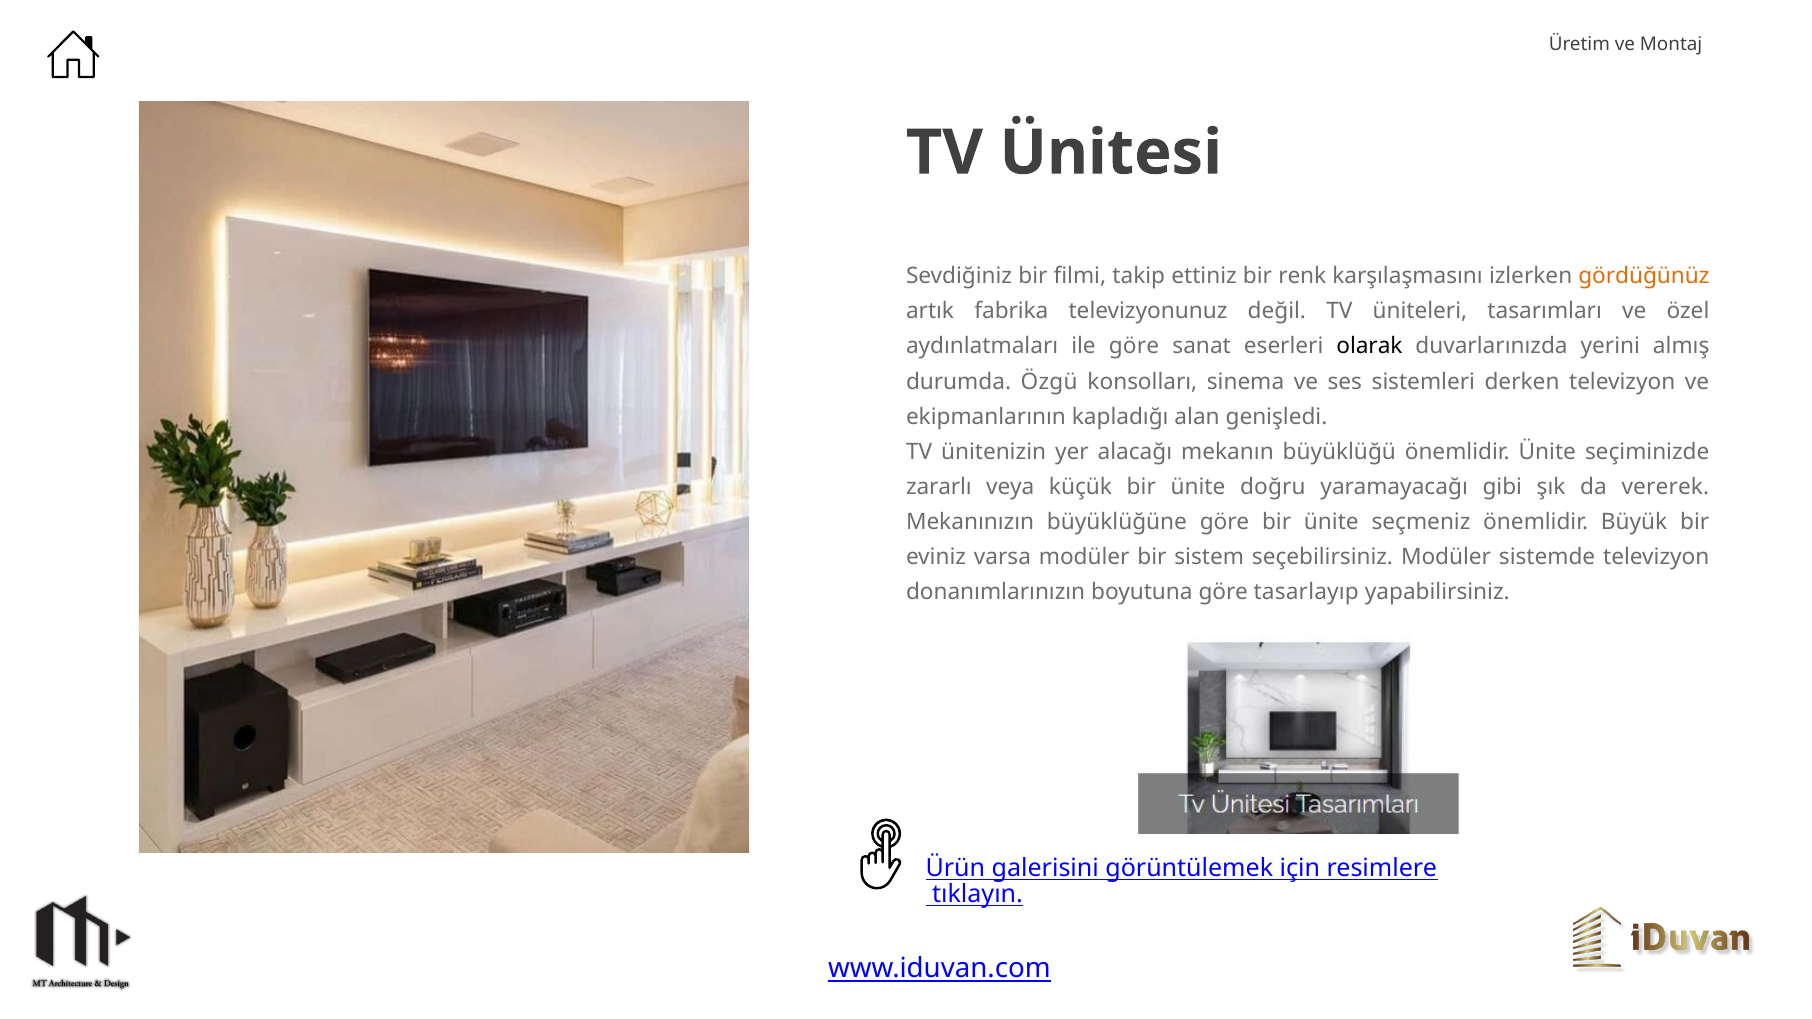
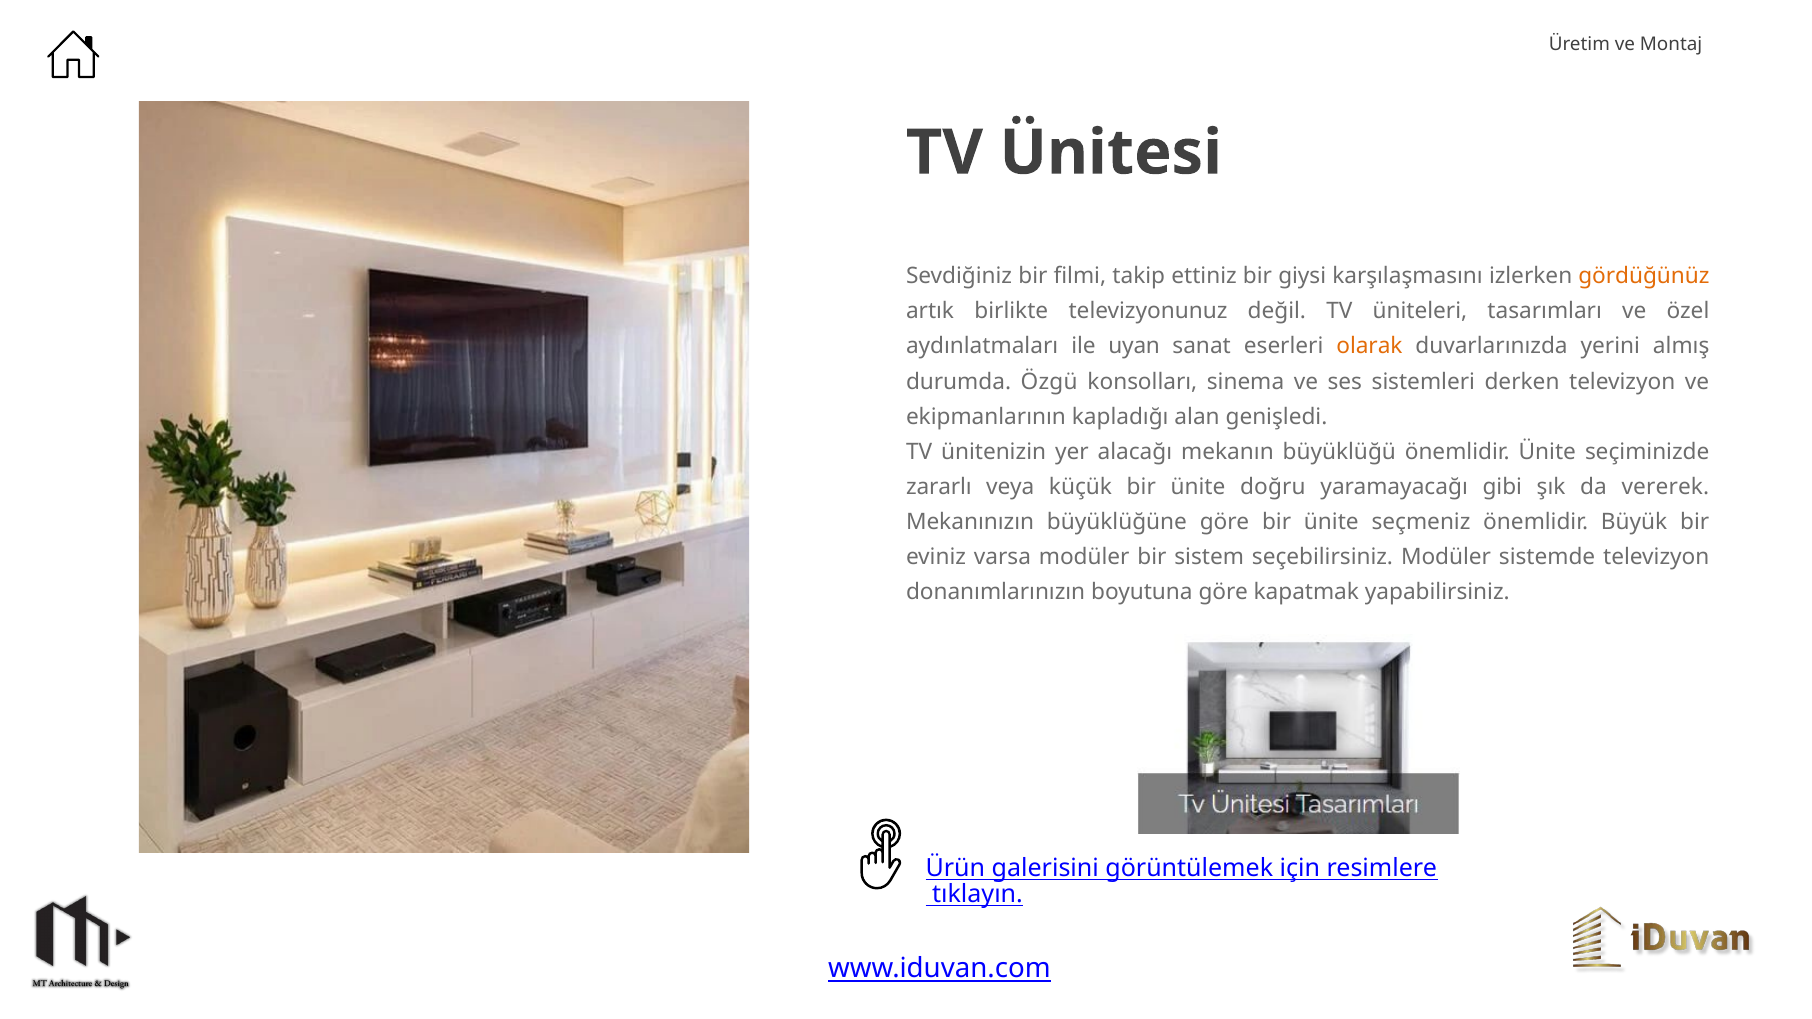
renk: renk -> giysi (1302, 276)
fabrika: fabrika -> birlikte (1011, 311)
ile göre: göre -> uyan (1134, 347)
olarak colour: black -> orange (1369, 347)
tasarlayıp: tasarlayıp -> kapatmak (1306, 592)
